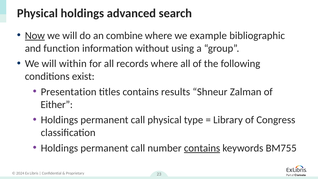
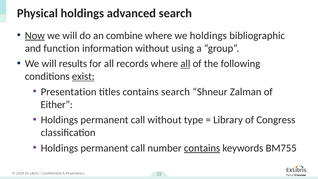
we example: example -> holdings (208, 36)
within: within -> results (73, 64)
all underline: none -> present (185, 64)
exist underline: none -> present (83, 76)
contains results: results -> search (176, 92)
call physical: physical -> without (165, 120)
